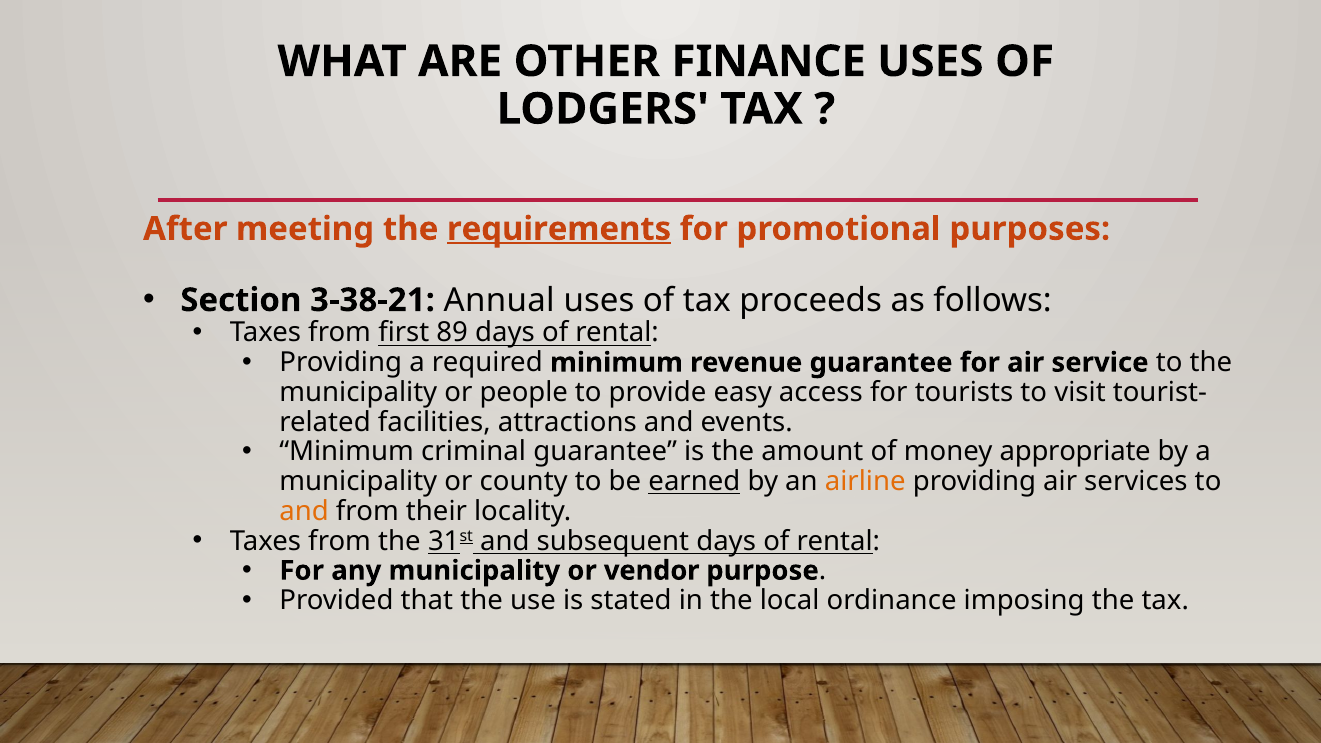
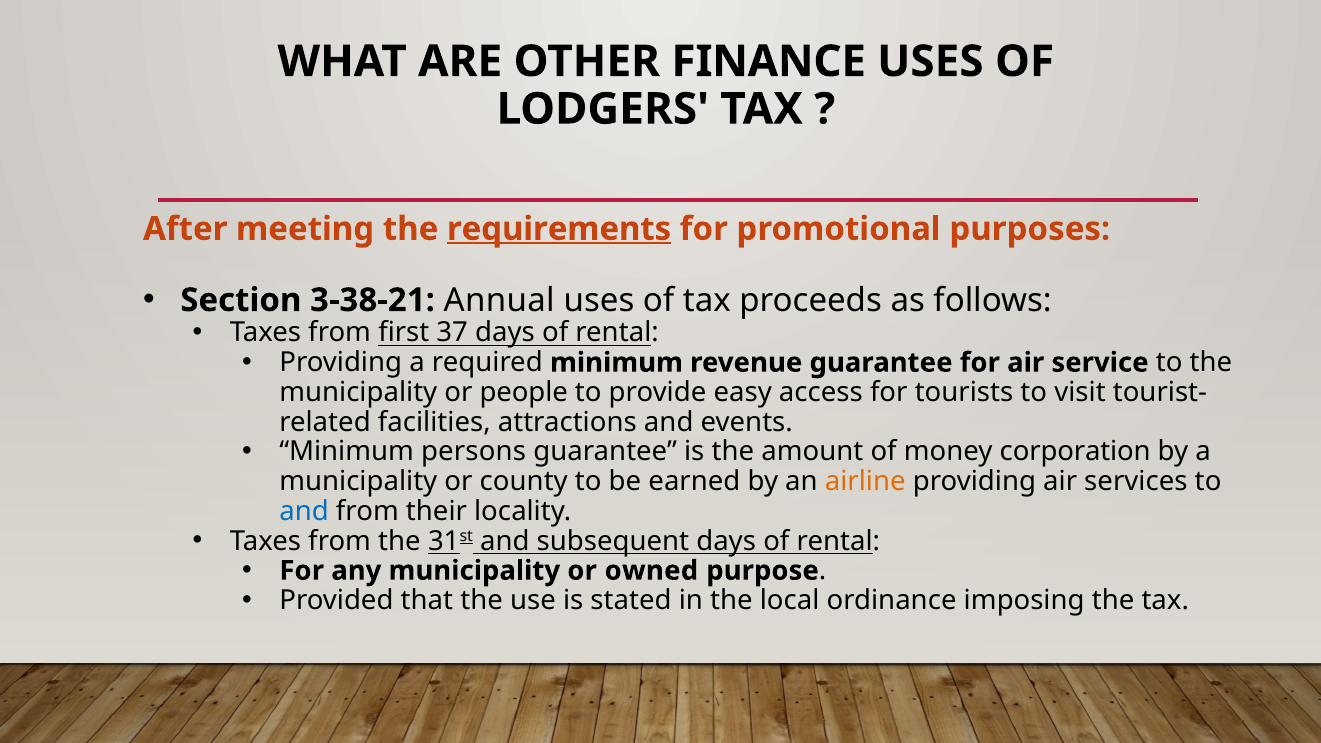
89: 89 -> 37 (452, 333)
criminal: criminal -> persons (474, 452)
appropriate: appropriate -> corporation (1075, 452)
earned underline: present -> none (694, 482)
and colour: orange -> blue (304, 511)
vendor: vendor -> owned (651, 571)
